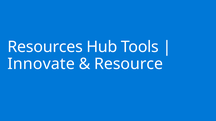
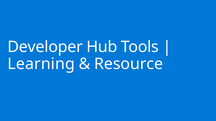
Resources: Resources -> Developer (45, 47)
Innovate: Innovate -> Learning (41, 64)
